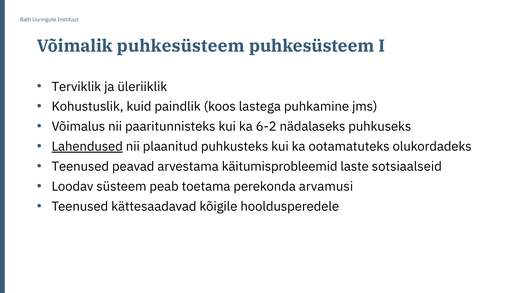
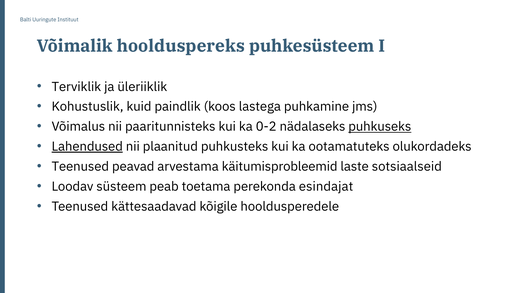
Võimalik puhkesüsteem: puhkesüsteem -> hoolduspereks (181, 46)
6-2: 6-2 -> 0-2 (266, 126)
puhkuseks underline: none -> present (380, 126)
arvamusi: arvamusi -> esindajat (326, 186)
